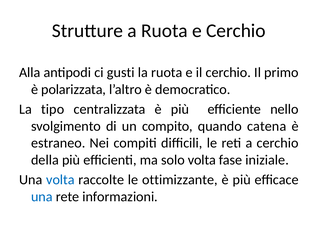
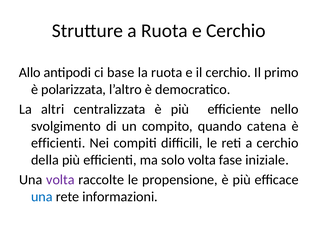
Alla: Alla -> Allo (30, 73)
gusti: gusti -> base (121, 73)
tipo: tipo -> altri (53, 109)
estraneo: estraneo -> efficienti (58, 143)
volta colour: blue -> purple (60, 180)
ottimizzante: ottimizzante -> propensione (180, 180)
